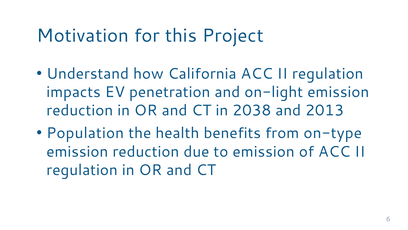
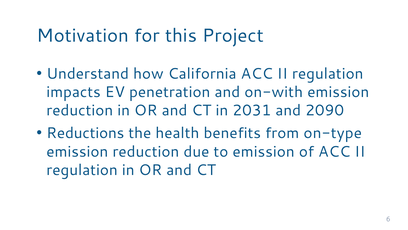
on-light: on-light -> on-with (274, 92)
2038: 2038 -> 2031 (252, 110)
2013: 2013 -> 2090 (325, 110)
Population: Population -> Reductions (85, 133)
